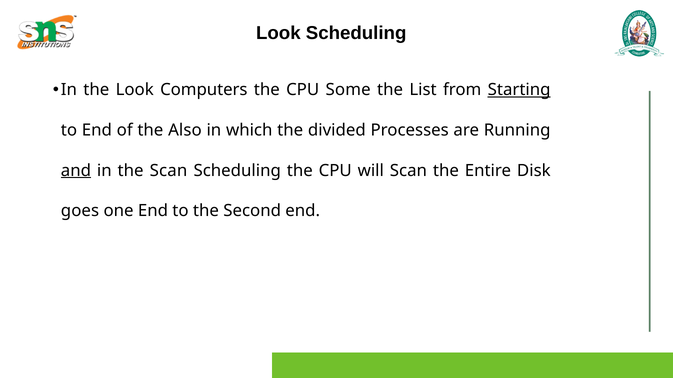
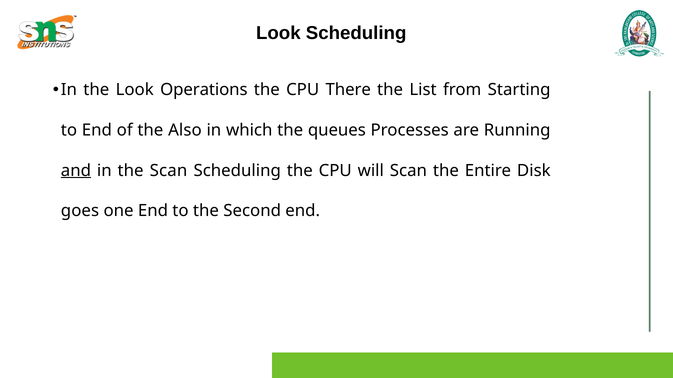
Computers: Computers -> Operations (204, 90)
Some: Some -> There (348, 90)
Starting underline: present -> none (519, 90)
divided: divided -> queues (337, 130)
